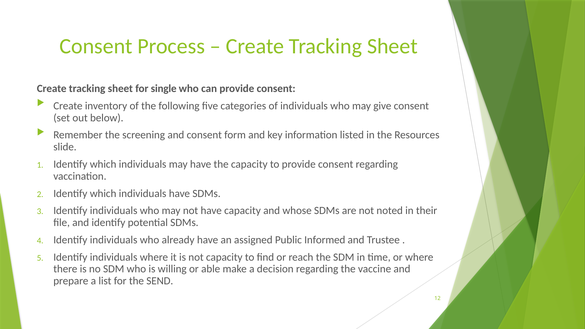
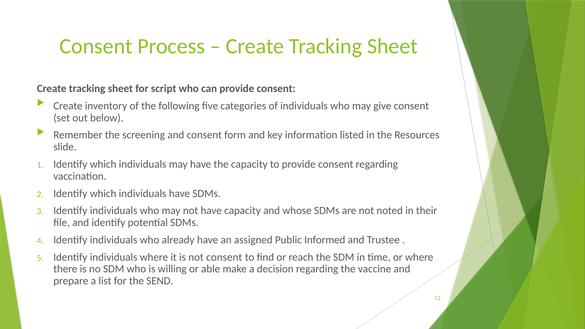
single: single -> script (164, 89)
not capacity: capacity -> consent (224, 257)
